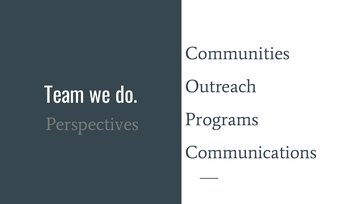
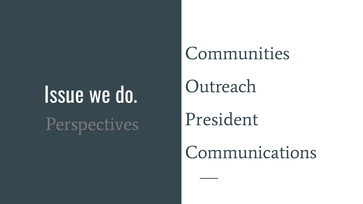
Team: Team -> Issue (64, 96)
Programs: Programs -> President (222, 120)
